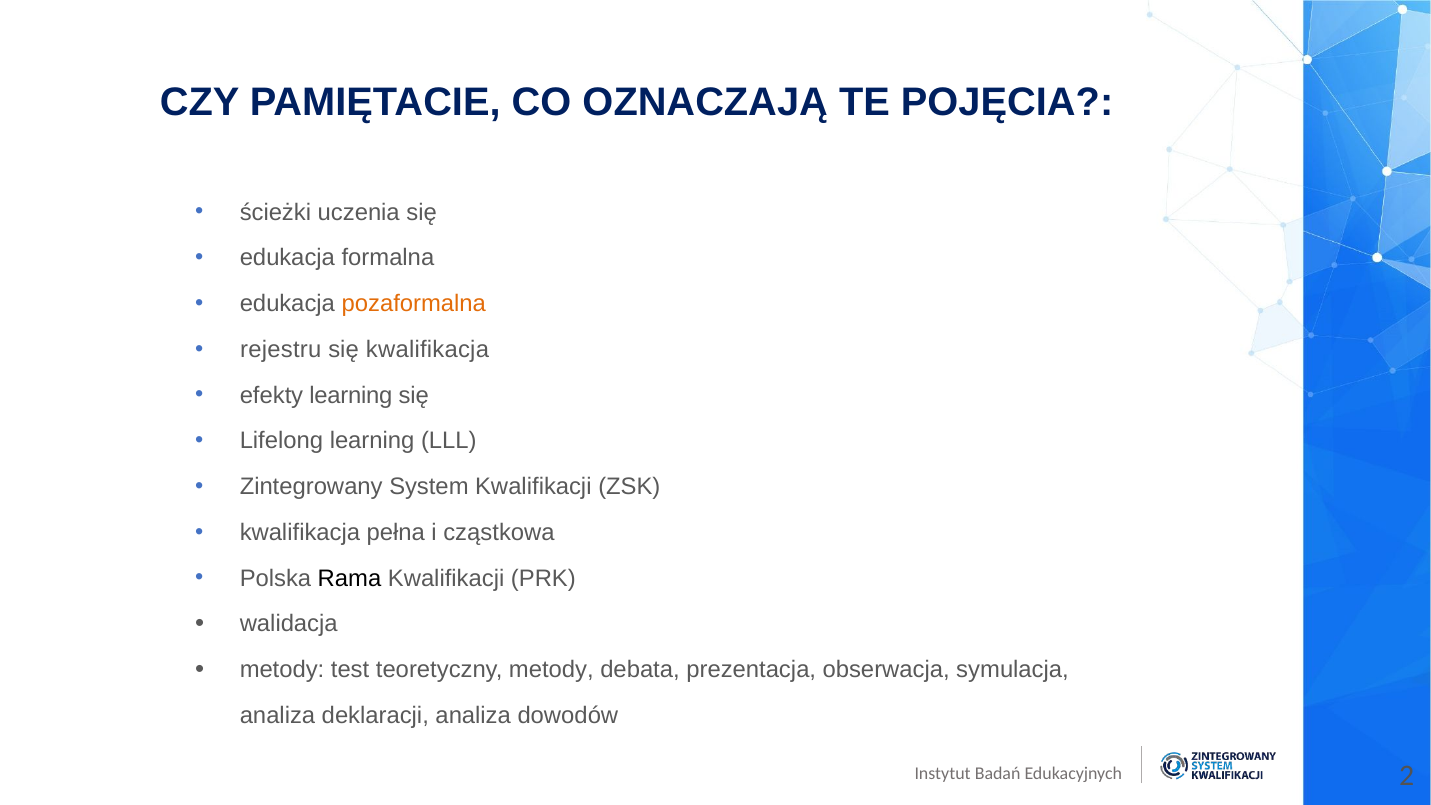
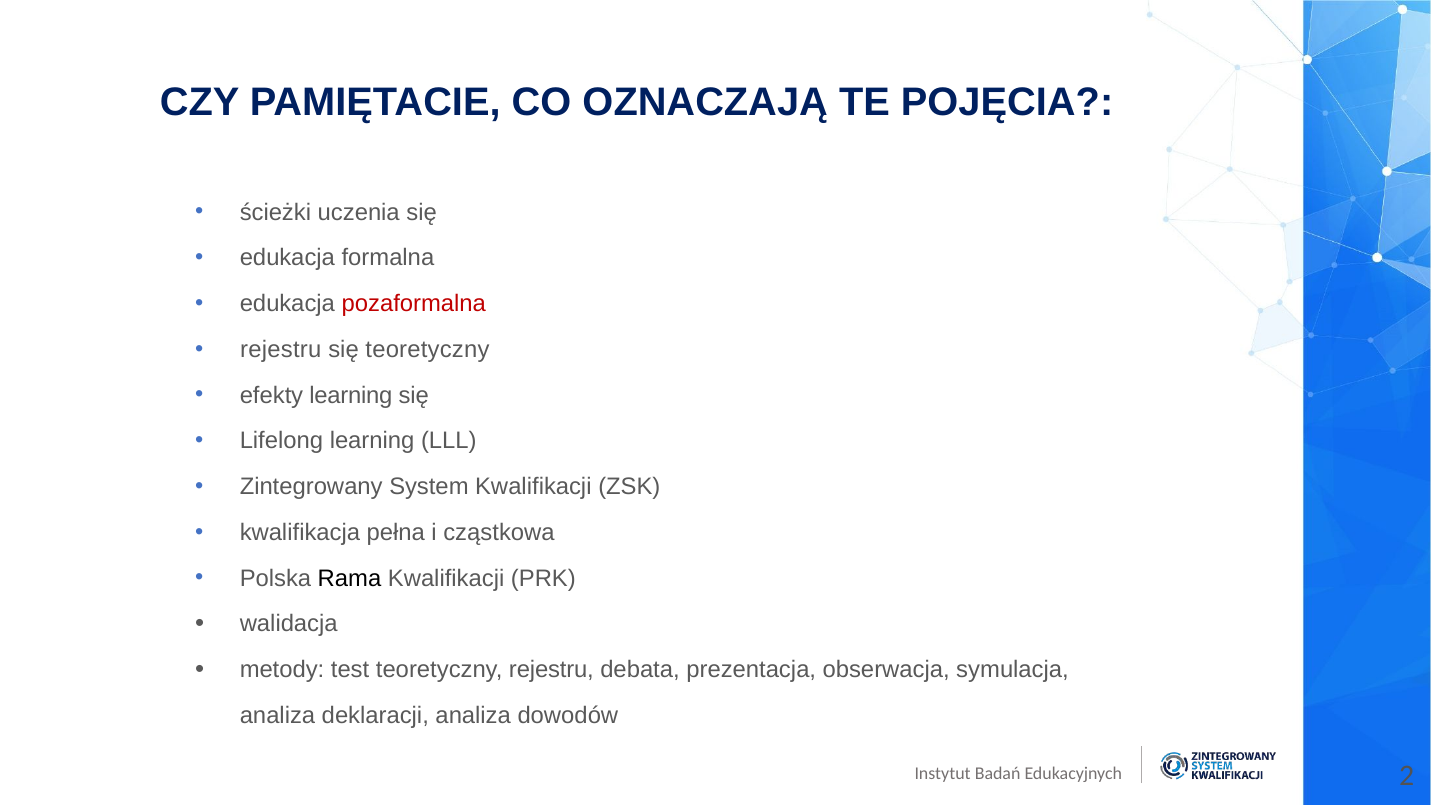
pozaformalna colour: orange -> red (414, 304)
się kwalifikacja: kwalifikacja -> teoretyczny (427, 350)
teoretyczny metody: metody -> rejestru (551, 670)
